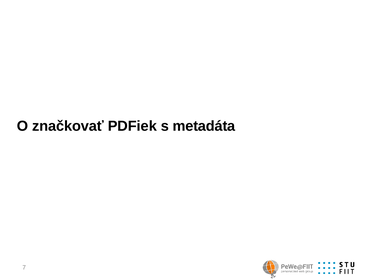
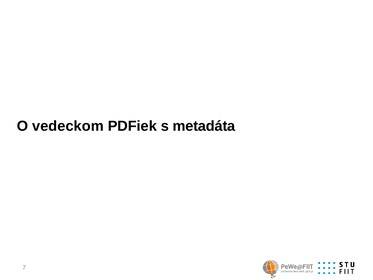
značkovať: značkovať -> vedeckom (68, 126)
